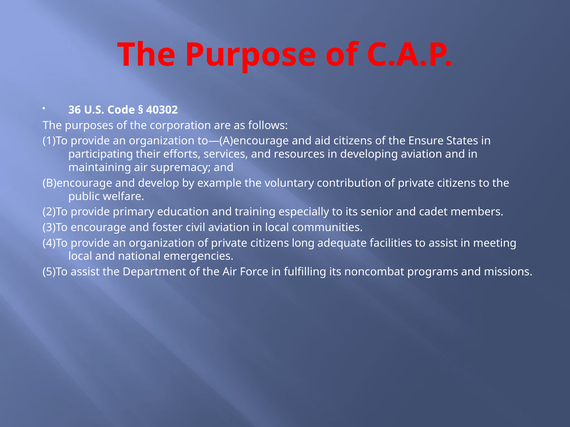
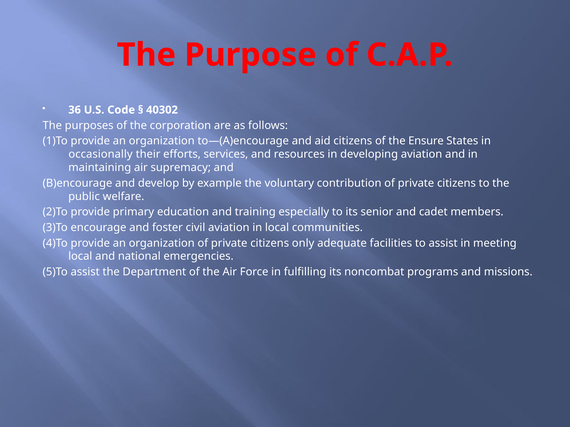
participating: participating -> occasionally (101, 154)
long: long -> only (303, 243)
